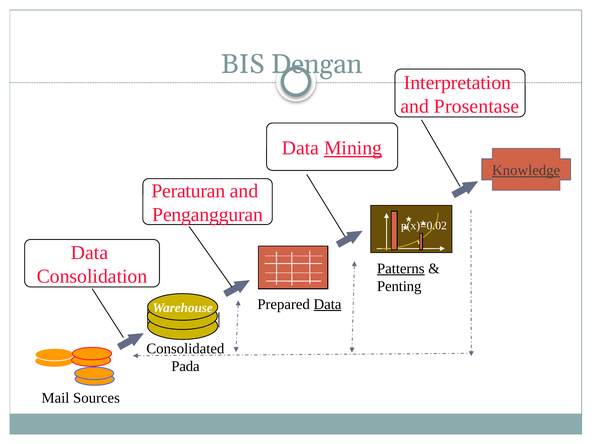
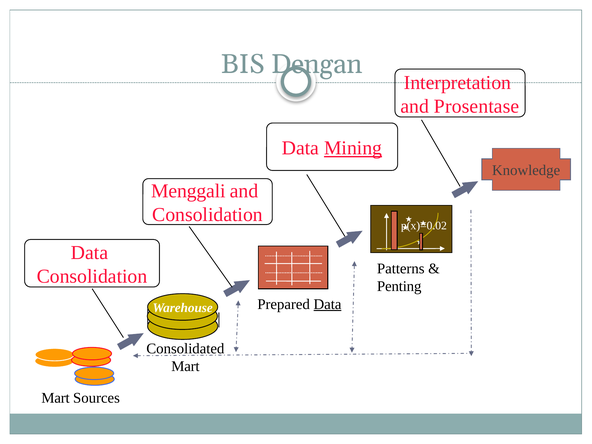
Knowledge underline: present -> none (526, 170)
Peraturan: Peraturan -> Menggali (188, 191)
Pengangguran: Pengangguran -> Consolidation (208, 215)
Patterns underline: present -> none (401, 268)
Pada: Pada -> Mart (185, 366)
Mail: Mail -> Mart (55, 398)
